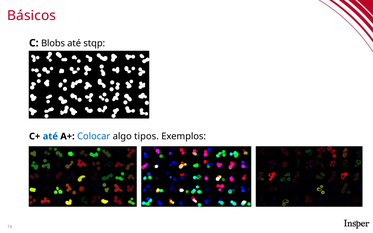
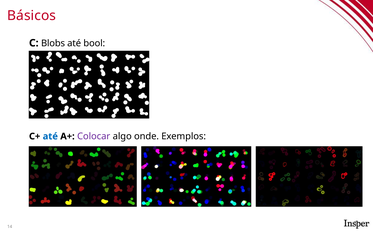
stqp: stqp -> bool (94, 43)
Colocar colour: blue -> purple (94, 136)
tipos: tipos -> onde (147, 136)
